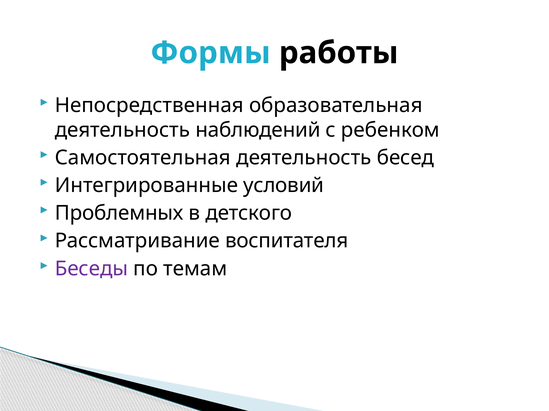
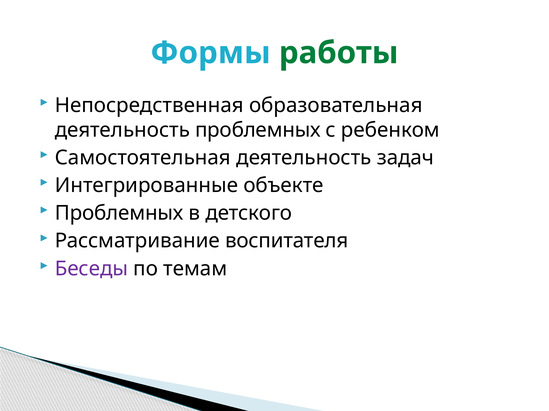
работы colour: black -> green (339, 53)
деятельность наблюдений: наблюдений -> проблемных (258, 130)
бесед: бесед -> задач (405, 158)
условий: условий -> объекте (284, 186)
